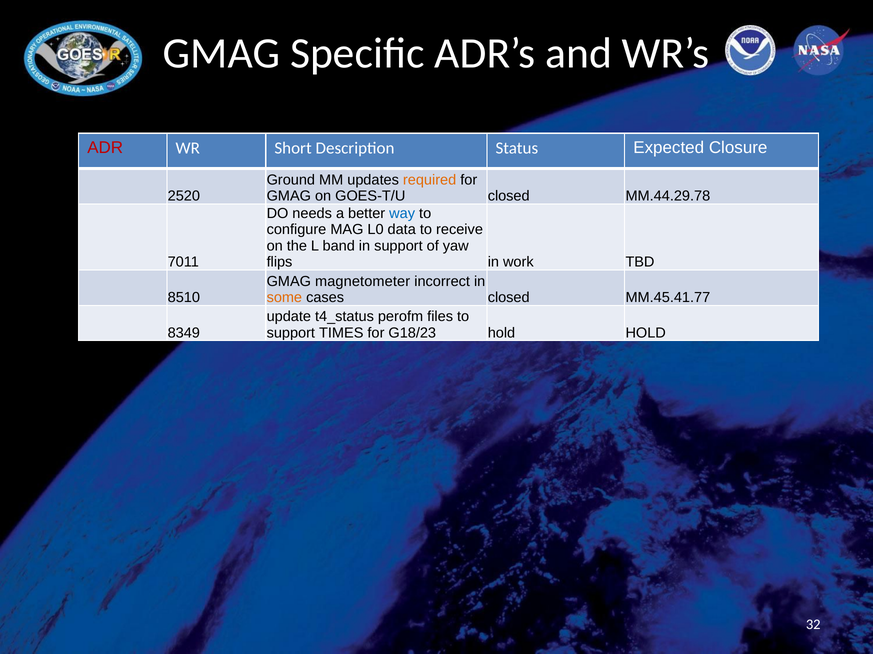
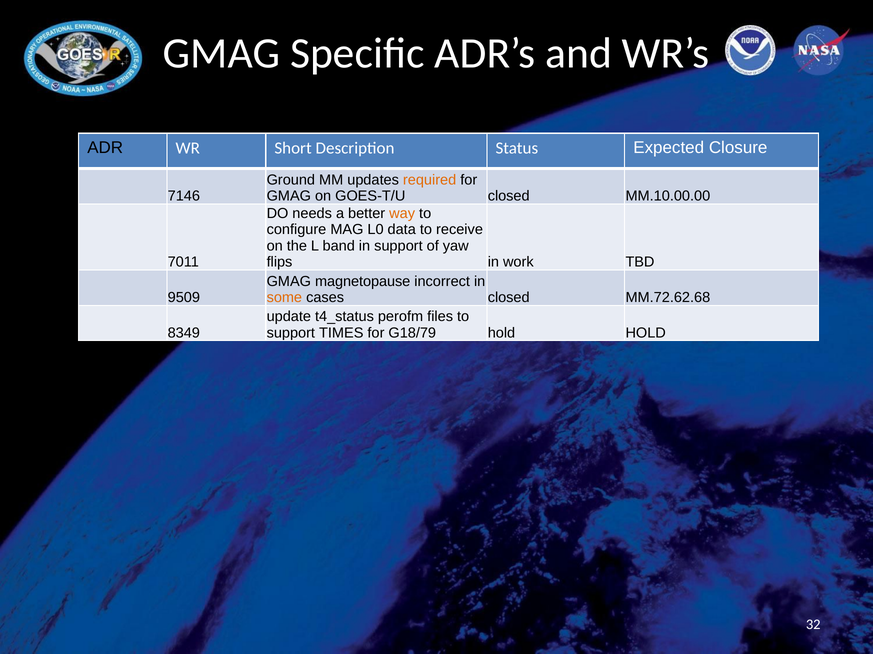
ADR colour: red -> black (105, 148)
2520: 2520 -> 7146 (184, 196)
MM.44.29.78: MM.44.29.78 -> MM.10.00.00 (668, 196)
way colour: blue -> orange (402, 214)
magnetometer: magnetometer -> magnetopause (363, 282)
8510: 8510 -> 9509 (184, 298)
MM.45.41.77: MM.45.41.77 -> MM.72.62.68 (668, 298)
G18/23: G18/23 -> G18/79 (412, 333)
